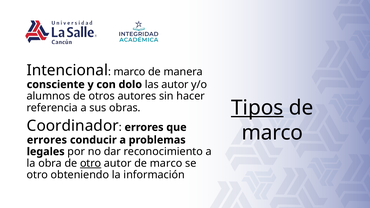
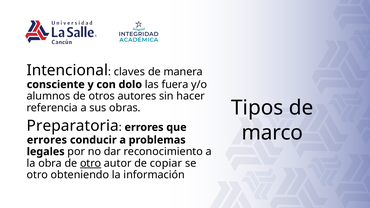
marco: marco -> claves (129, 72)
las autor: autor -> fuera (175, 85)
Tipos underline: present -> none (257, 108)
Coordinador: Coordinador -> Preparatoria (73, 126)
autor de marco: marco -> copiar (166, 163)
